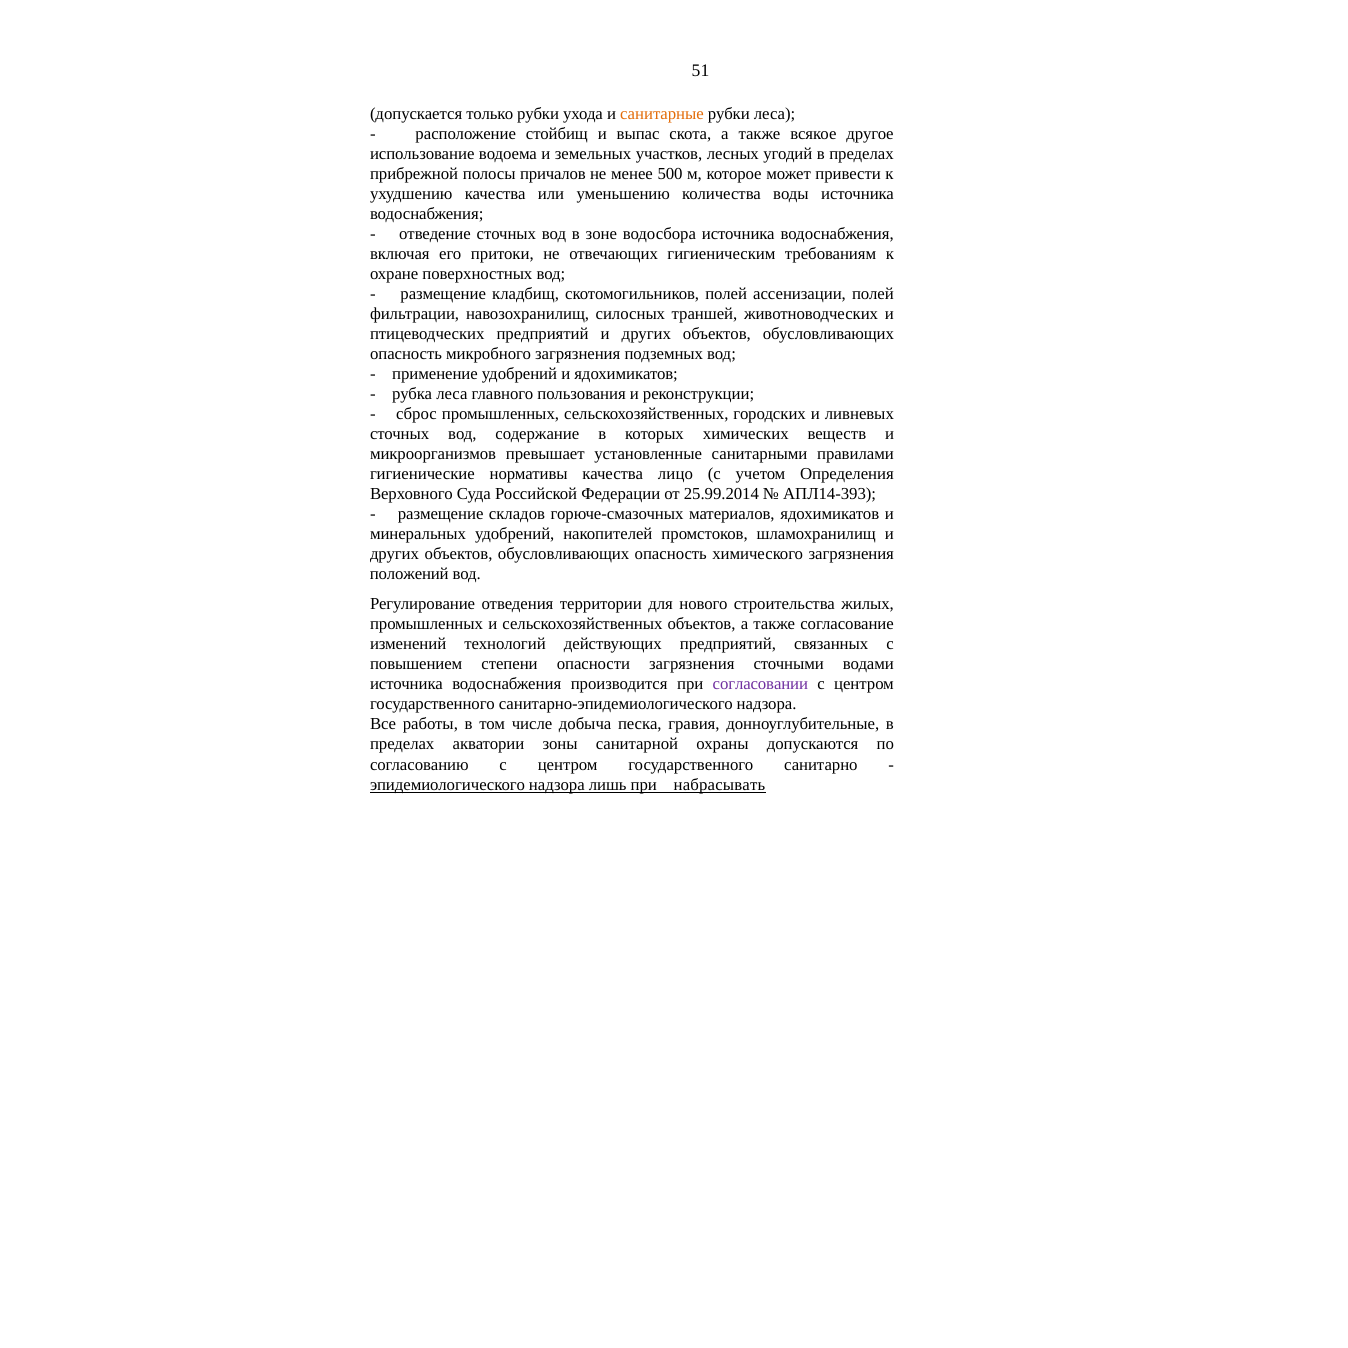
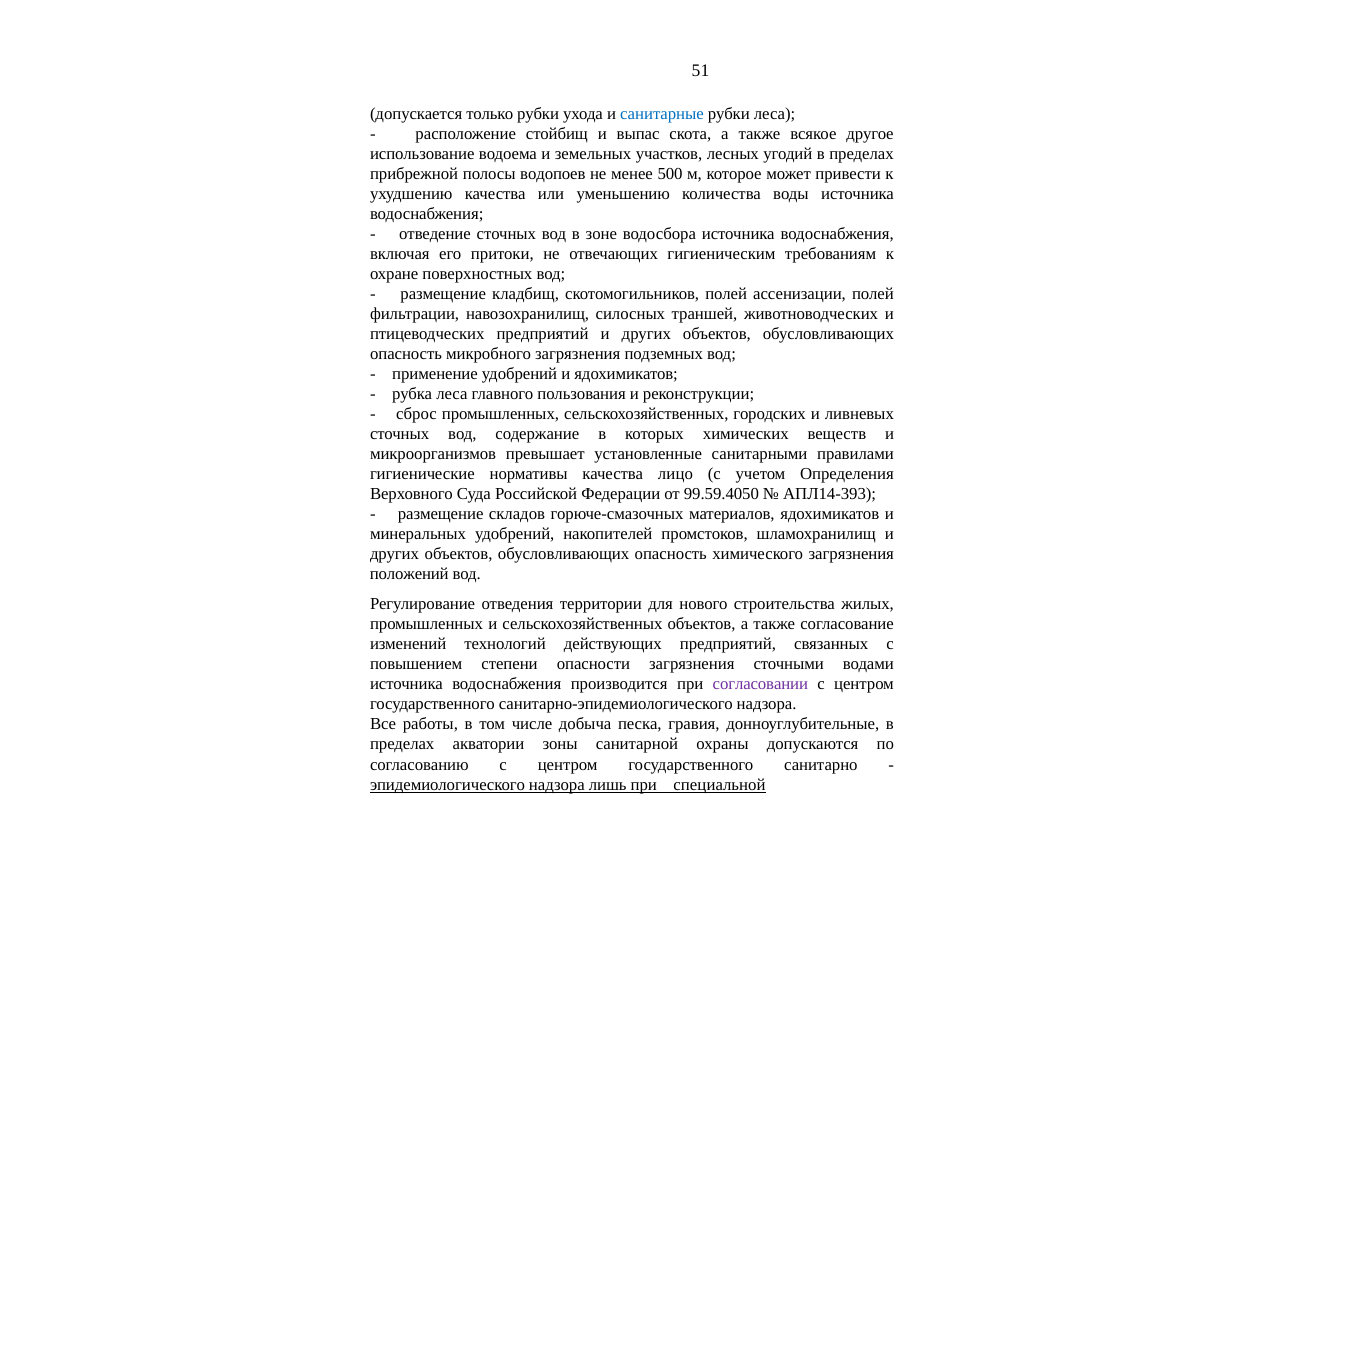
санитарные colour: orange -> blue (662, 114)
причалов: причалов -> водопоев (553, 174)
25.99.2014: 25.99.2014 -> 99.59.4050 (721, 494)
набрасывать: набрасывать -> специальной (720, 785)
